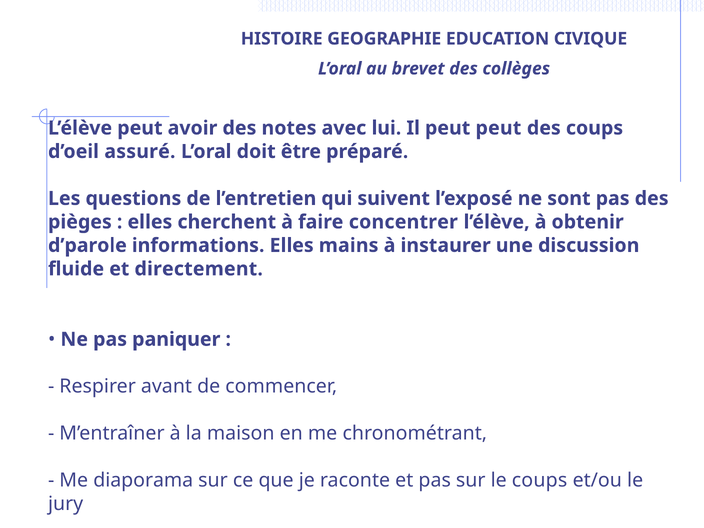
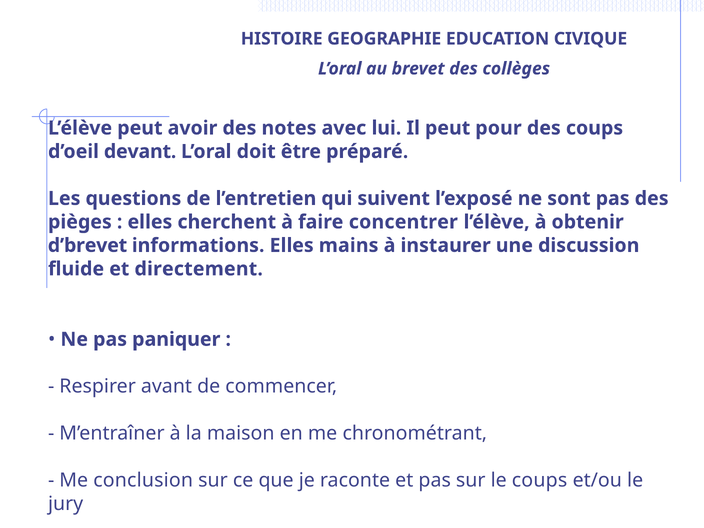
peut peut: peut -> pour (498, 128)
assuré: assuré -> devant (140, 152)
d’parole: d’parole -> d’brevet (87, 245)
diaporama: diaporama -> conclusion (143, 480)
